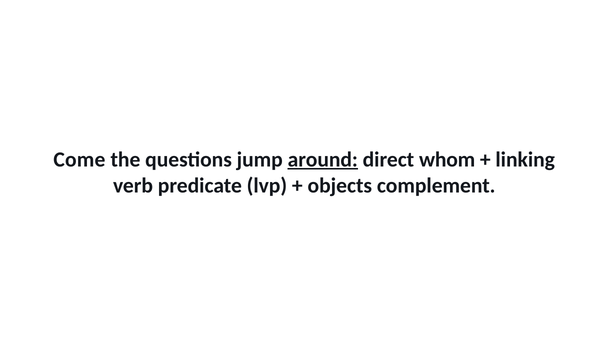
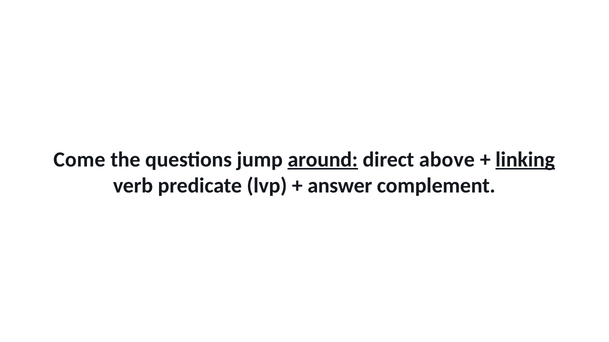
whom: whom -> above (447, 160)
linking underline: none -> present (525, 160)
objects: objects -> answer (340, 186)
